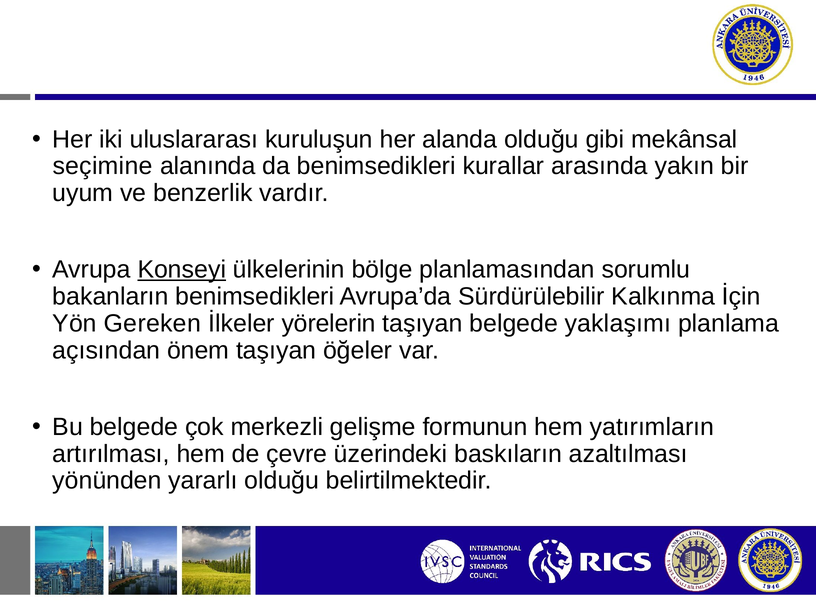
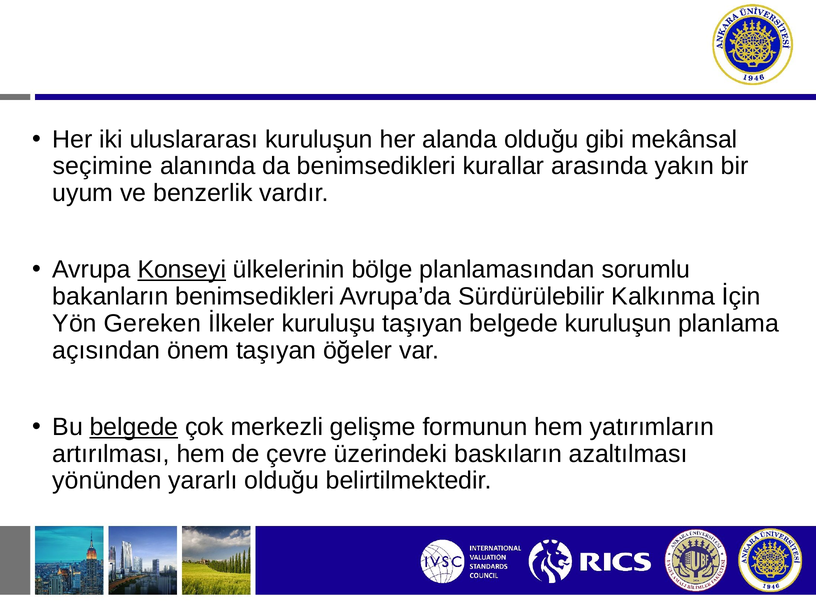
yörelerin: yörelerin -> kuruluşu (329, 324)
belgede yaklaşımı: yaklaşımı -> kuruluşun (618, 324)
belgede underline: none -> present (134, 427)
